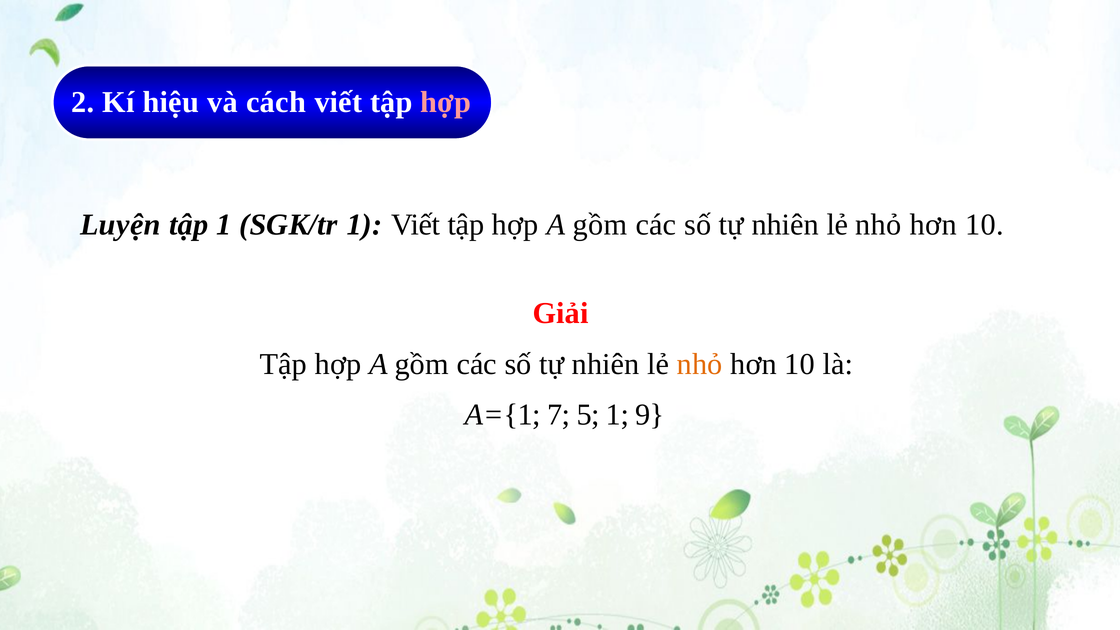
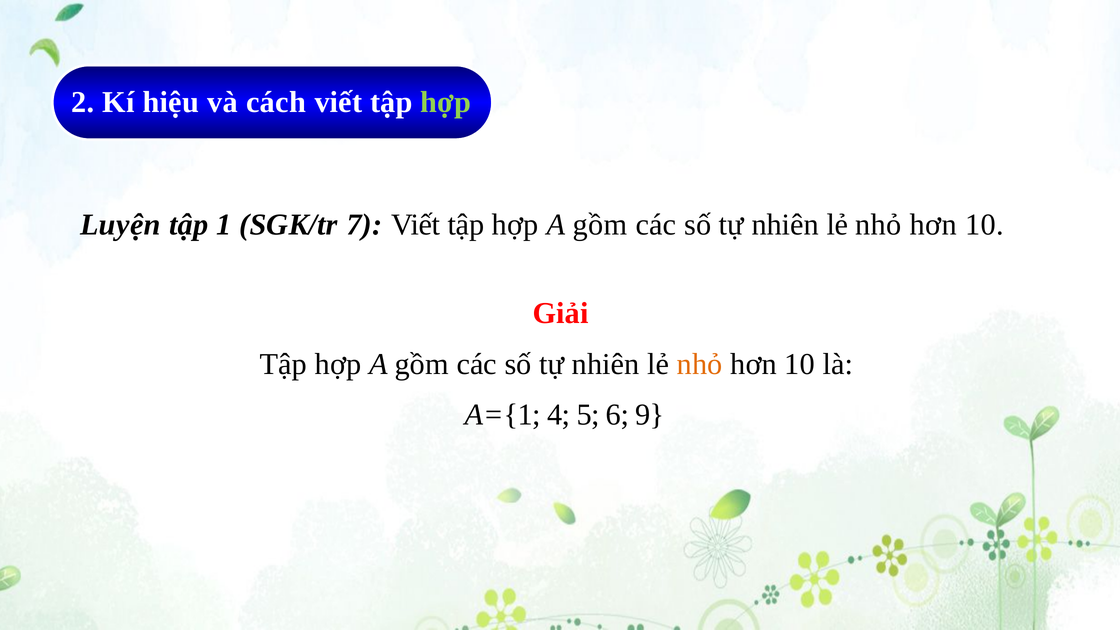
hợp colour: pink -> light green (446, 102)
SGK/tr 1: 1 -> 7 (364, 225)
7: 7 -> 4 (559, 415)
5 1: 1 -> 6 (618, 415)
